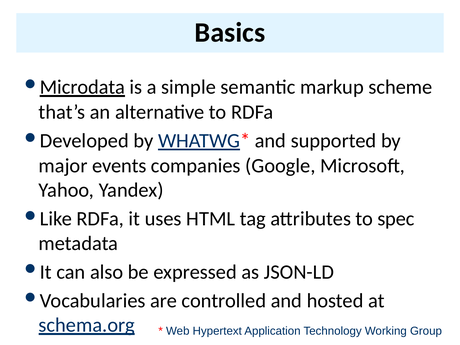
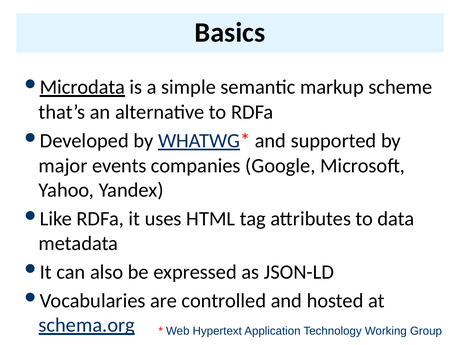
spec: spec -> data (396, 219)
